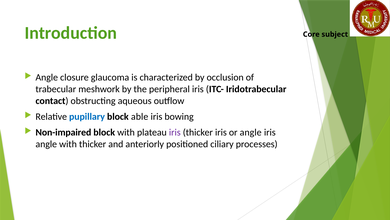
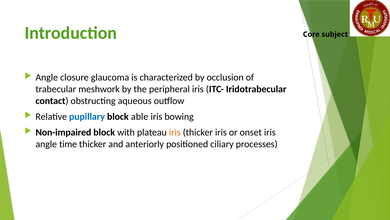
iris colour: purple -> orange (175, 132)
or angle: angle -> onset (251, 132)
angle with: with -> time (68, 144)
